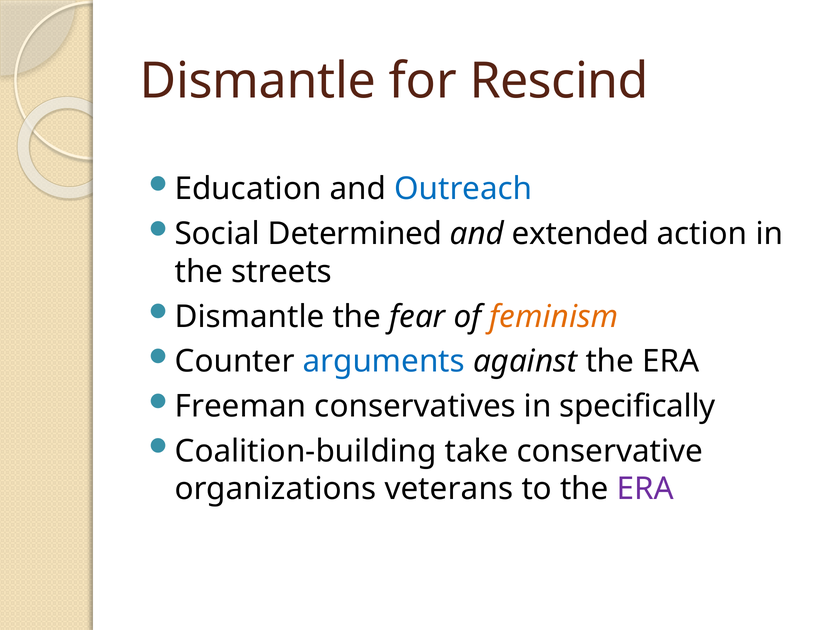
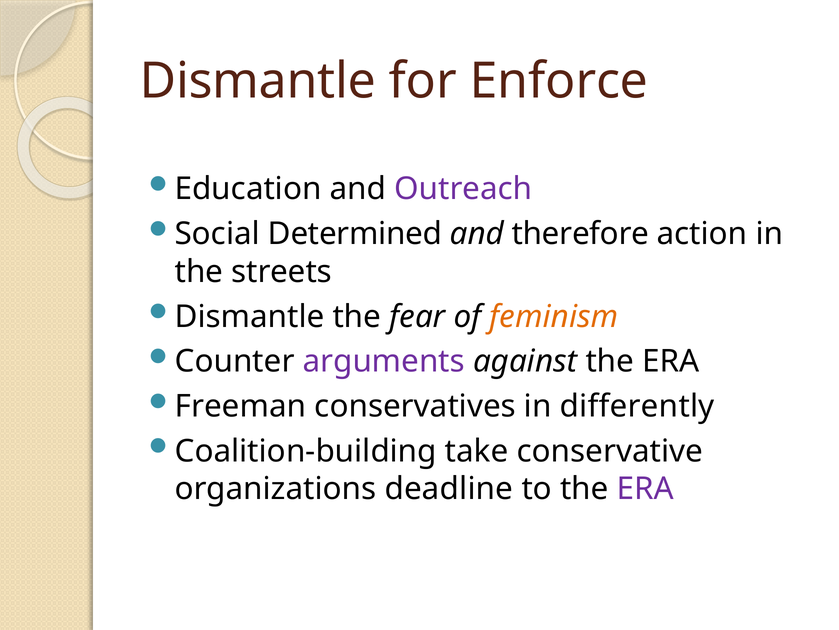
Rescind: Rescind -> Enforce (559, 81)
Outreach colour: blue -> purple (463, 189)
extended: extended -> therefore (580, 234)
arguments colour: blue -> purple (384, 361)
specifically: specifically -> differently (637, 406)
veterans: veterans -> deadline (449, 488)
